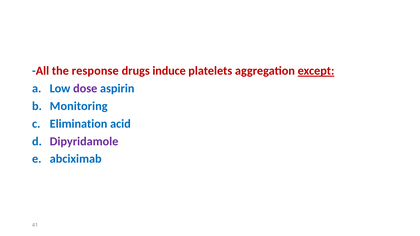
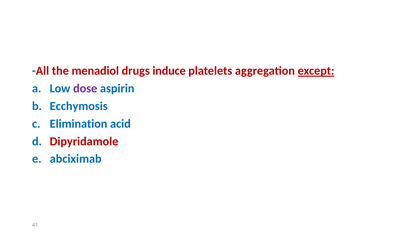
response: response -> menadiol (95, 71)
Monitoring: Monitoring -> Ecchymosis (79, 106)
Dipyridamole colour: purple -> red (84, 141)
